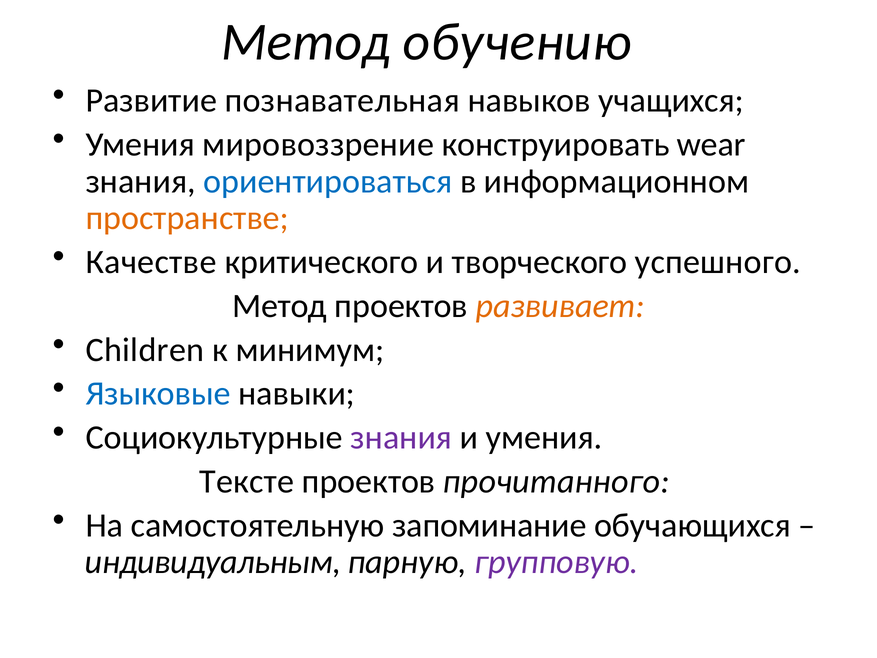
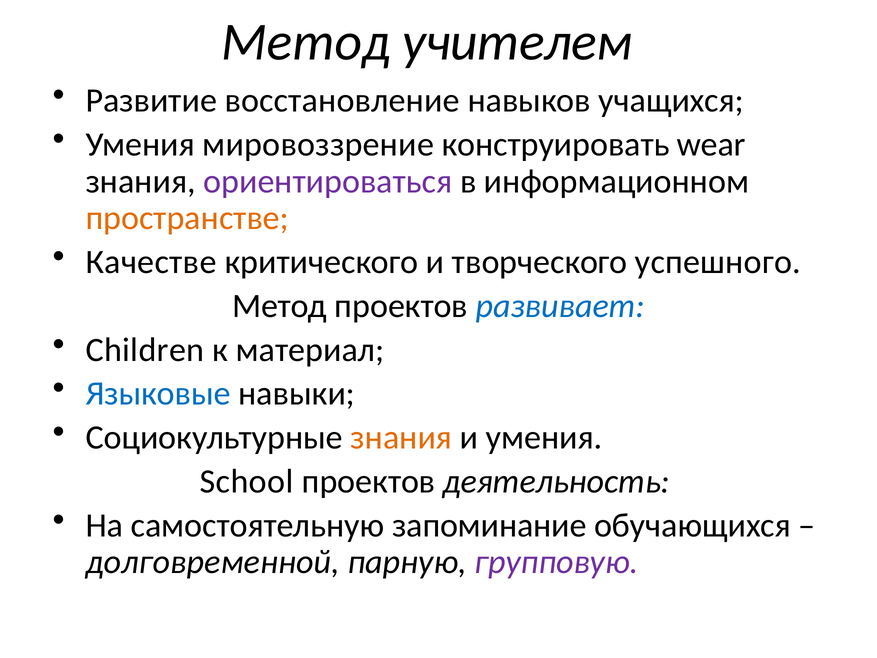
обучению: обучению -> учителем (517, 42)
познавательная: познавательная -> восстановление (342, 101)
ориентироваться colour: blue -> purple (328, 181)
развивает colour: orange -> blue (560, 306)
минимум: минимум -> материал (310, 350)
знания colour: purple -> orange (401, 437)
Тексте: Тексте -> School (247, 481)
прочитанного: прочитанного -> деятельность (556, 481)
индивидуальным: индивидуальным -> долговременной (213, 562)
